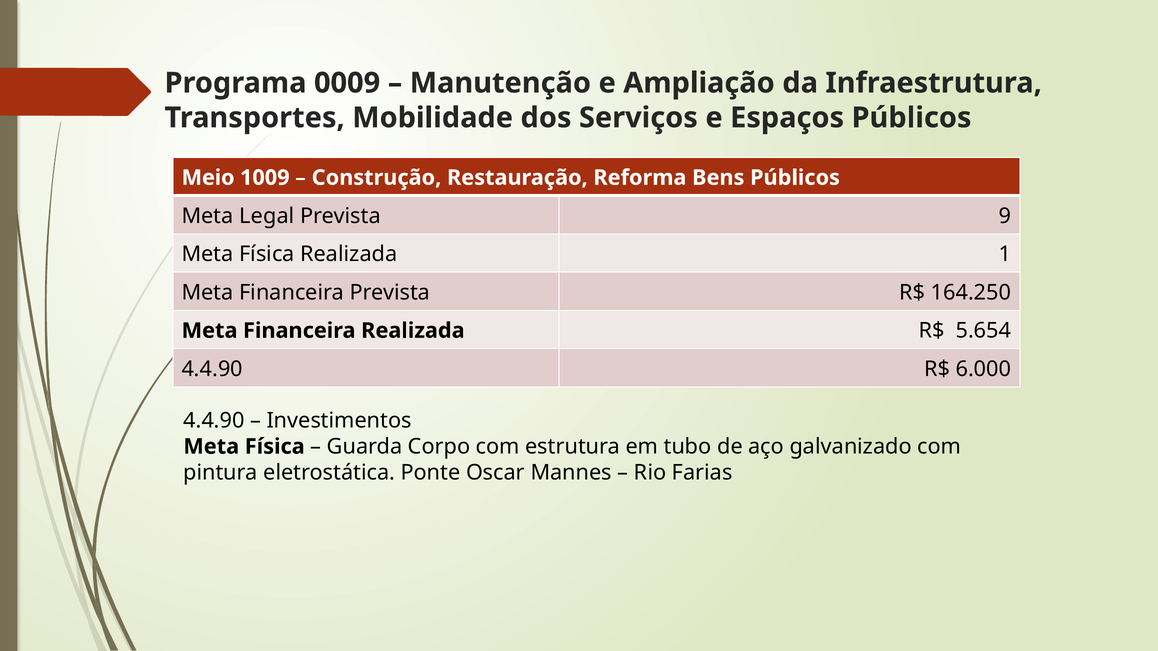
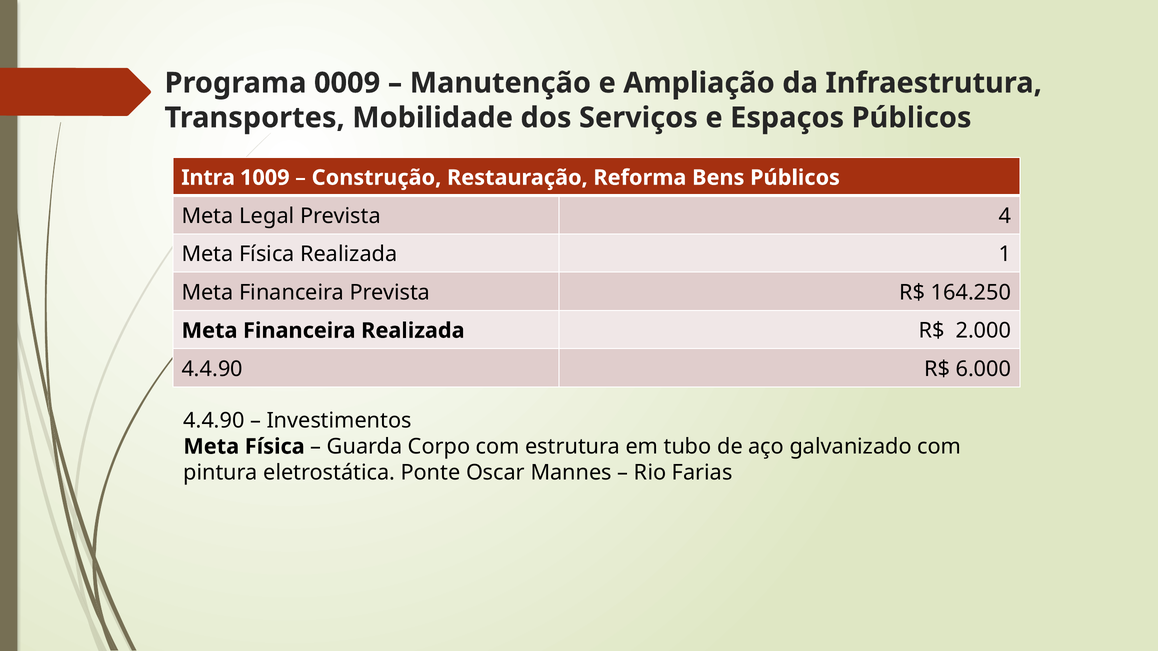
Meio: Meio -> Intra (208, 178)
9: 9 -> 4 (1005, 216)
5.654: 5.654 -> 2.000 (983, 331)
